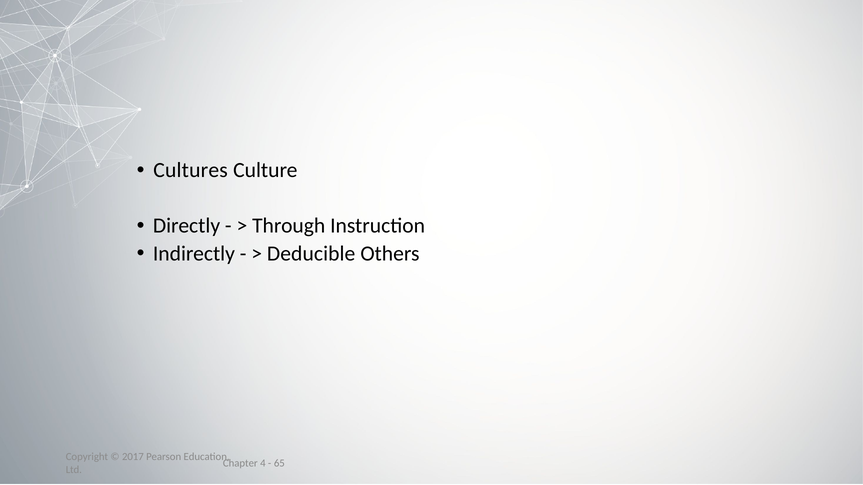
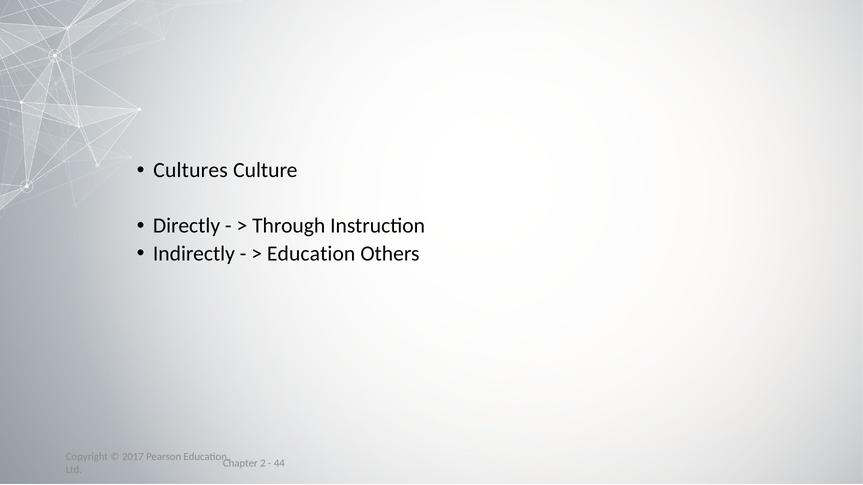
Deducible: Deducible -> Education (311, 254)
4: 4 -> 2 (263, 463)
65: 65 -> 44 (279, 463)
